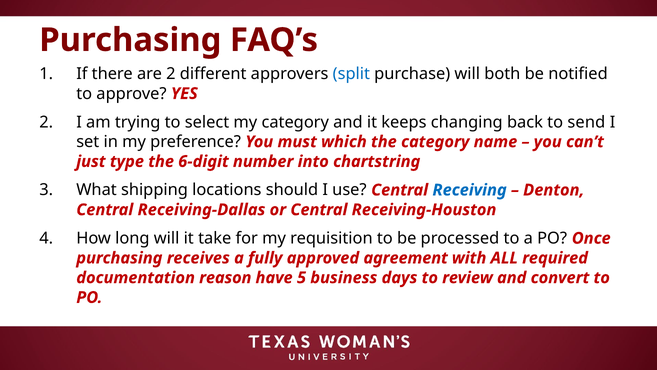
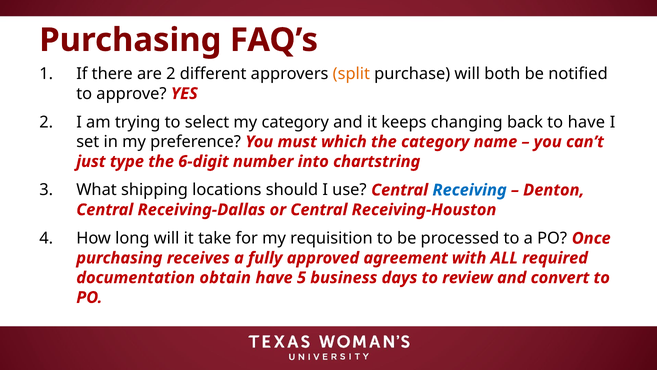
split colour: blue -> orange (351, 74)
to send: send -> have (586, 122)
reason: reason -> obtain (225, 277)
